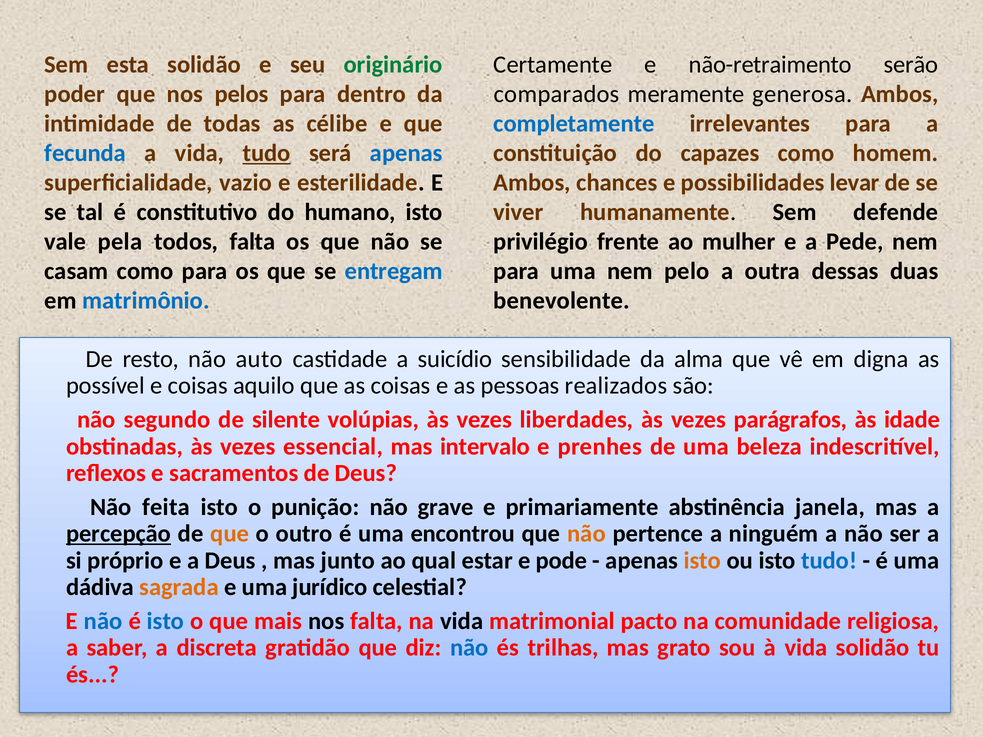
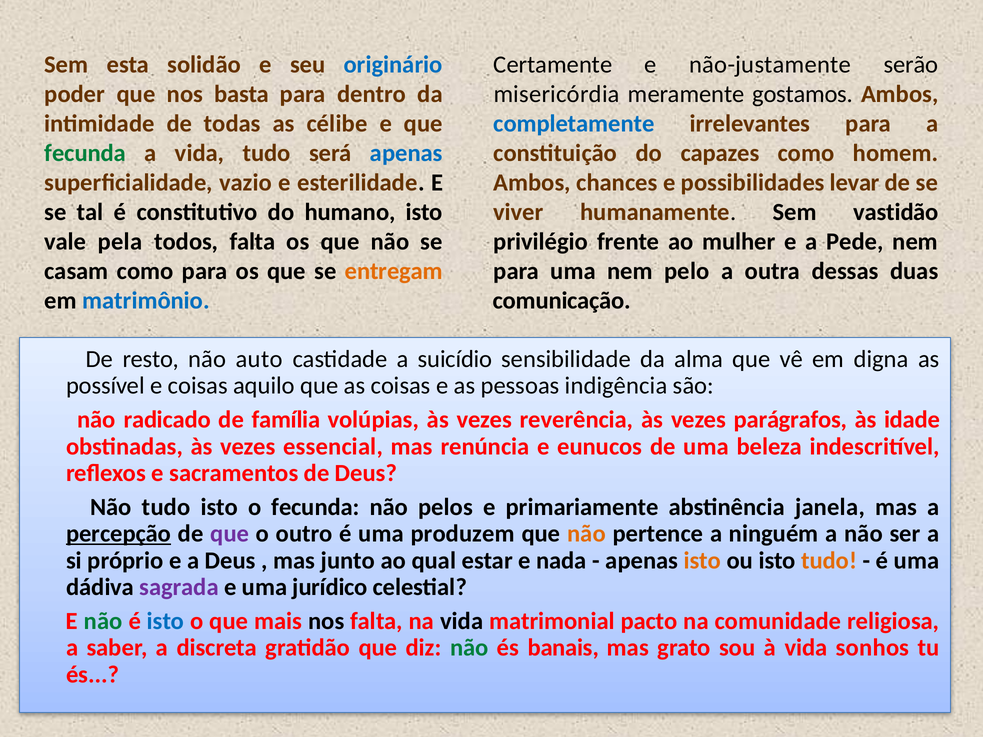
originário colour: green -> blue (393, 65)
não-retraimento: não-retraimento -> não-justamente (770, 65)
pelos: pelos -> basta (242, 94)
comparados: comparados -> misericórdia (557, 94)
generosa: generosa -> gostamos (803, 94)
fecunda colour: blue -> green (85, 153)
tudo underline: present -> none (267, 153)
defende: defende -> vastidão (896, 212)
entregam colour: blue -> orange (394, 271)
benevolente: benevolente -> comunicação (562, 301)
realizados: realizados -> indigência (616, 386)
segundo: segundo -> radicado (167, 420)
silente: silente -> família (286, 420)
liberdades: liberdades -> reverência (576, 420)
intervalo: intervalo -> renúncia (485, 447)
prenhes: prenhes -> eunucos (600, 447)
Não feita: feita -> tudo (166, 508)
o punição: punição -> fecunda (315, 508)
grave: grave -> pelos (446, 508)
que colour: orange -> purple (230, 534)
encontrou: encontrou -> produzem (463, 534)
pode: pode -> nada (561, 561)
tudo colour: blue -> orange (829, 561)
sagrada colour: orange -> purple (179, 587)
não colour: blue -> green (103, 622)
não colour: blue -> green (469, 648)
trilhas: trilhas -> banais (563, 648)
vida solidão: solidão -> sonhos (873, 648)
